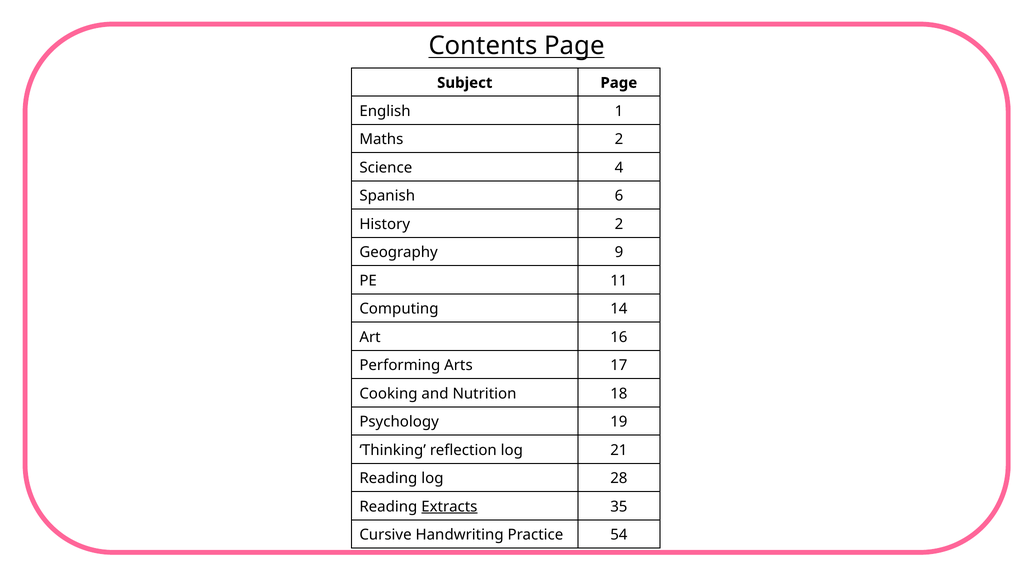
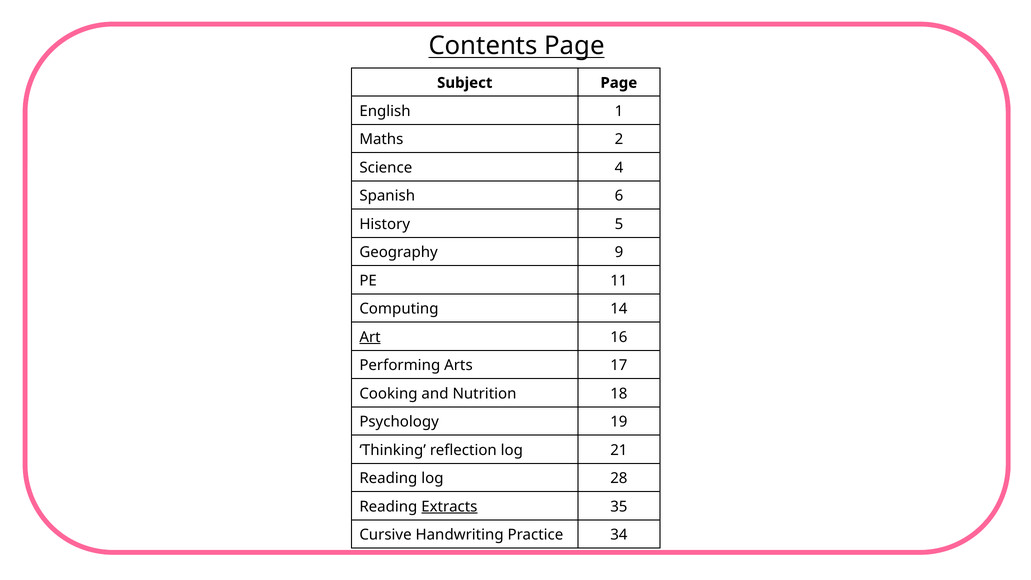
History 2: 2 -> 5 (619, 224)
Art underline: none -> present (370, 337)
54: 54 -> 34 (619, 535)
